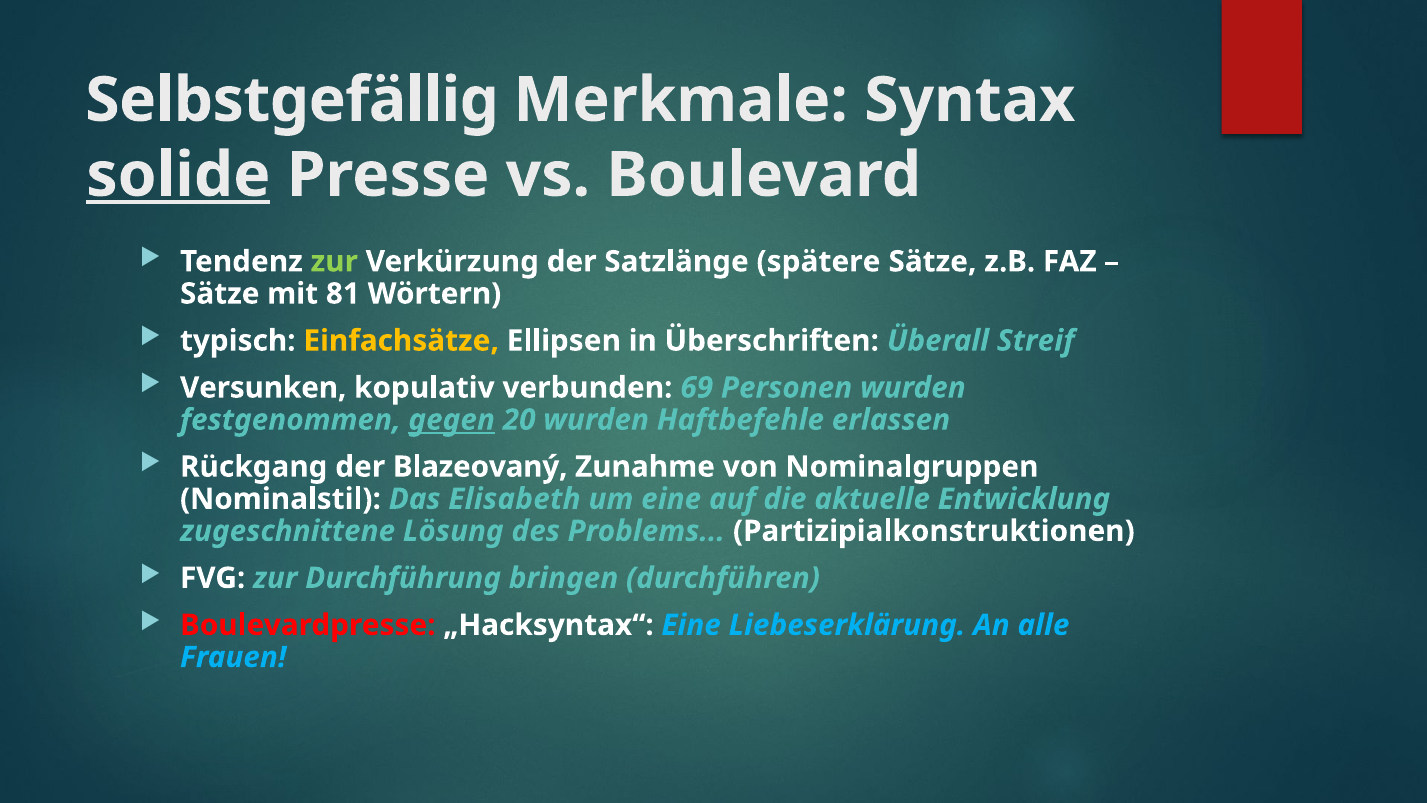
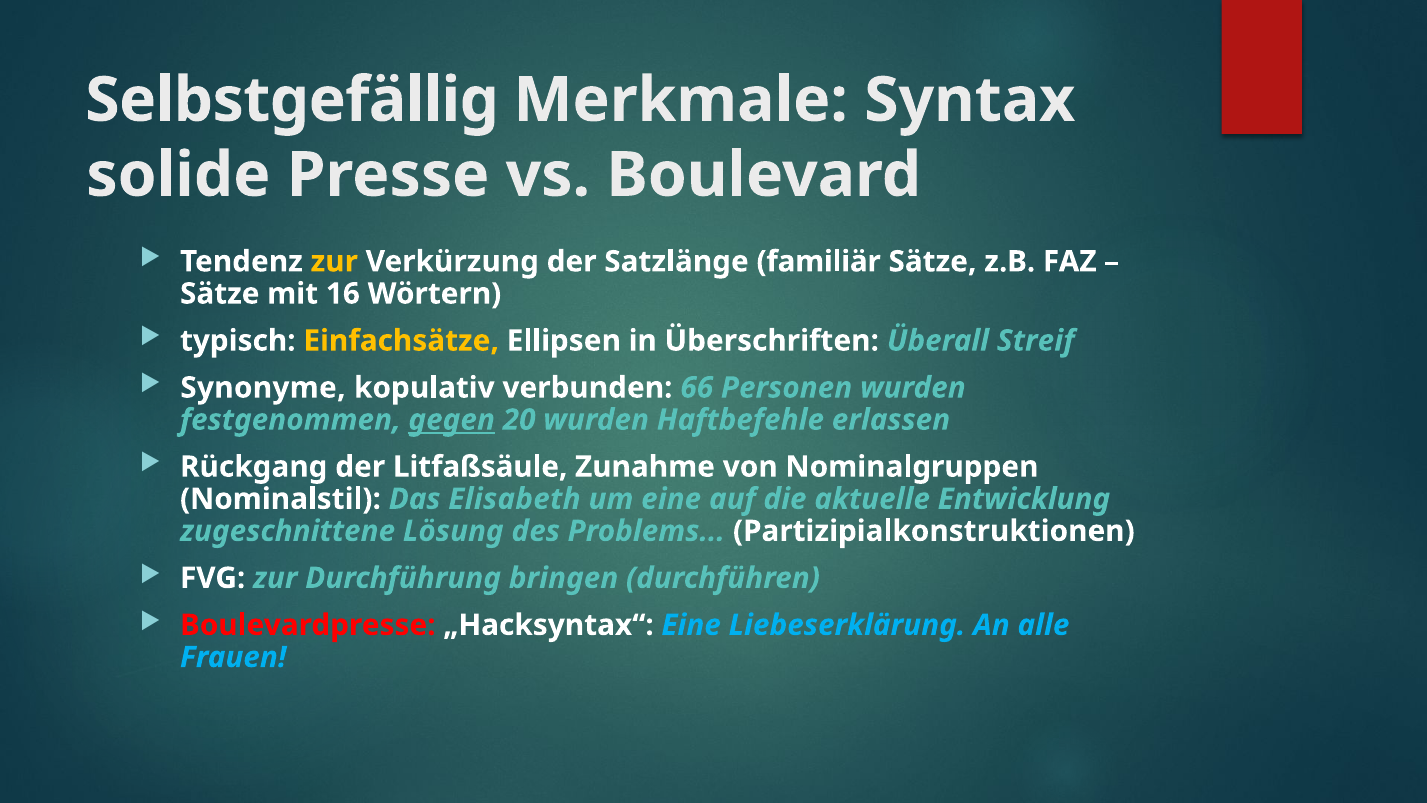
solide underline: present -> none (178, 175)
zur colour: light green -> yellow (334, 262)
spätere: spätere -> familiär (819, 262)
81: 81 -> 16 (343, 294)
Versunken: Versunken -> Synonyme (263, 388)
69: 69 -> 66 (697, 388)
Blazeovaný: Blazeovaný -> Litfaßsäule (480, 467)
